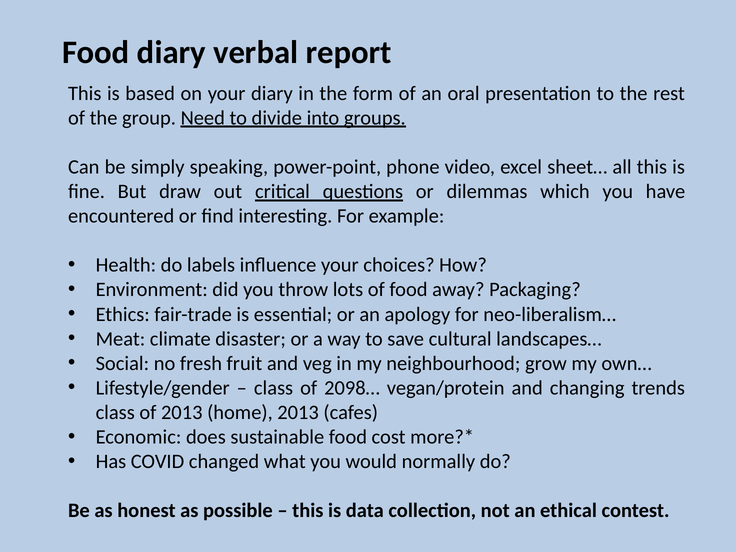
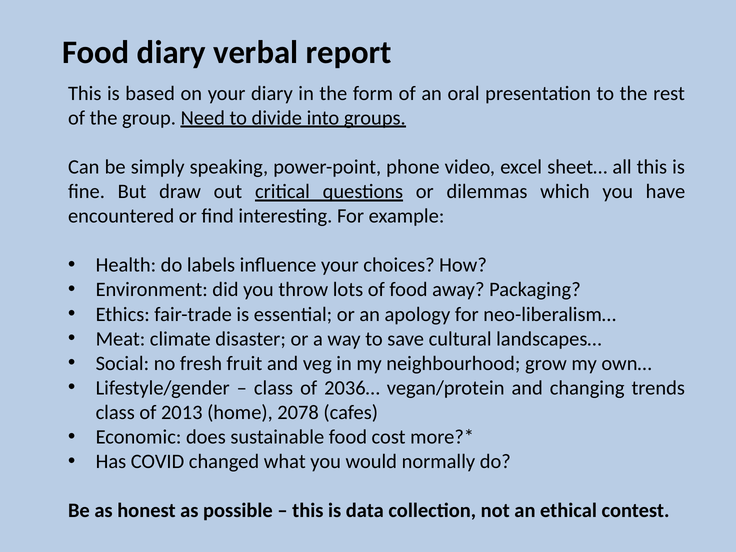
2098…: 2098… -> 2036… (352, 388)
home 2013: 2013 -> 2078 (298, 412)
